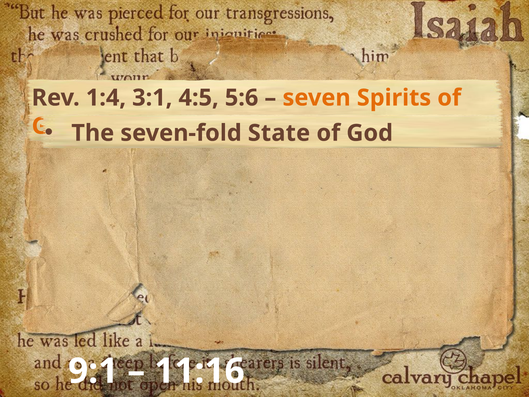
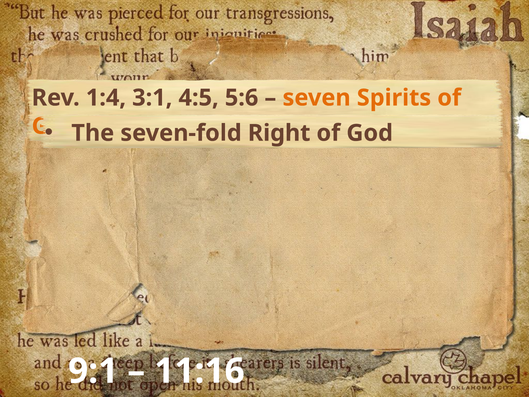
State: State -> Right (279, 133)
